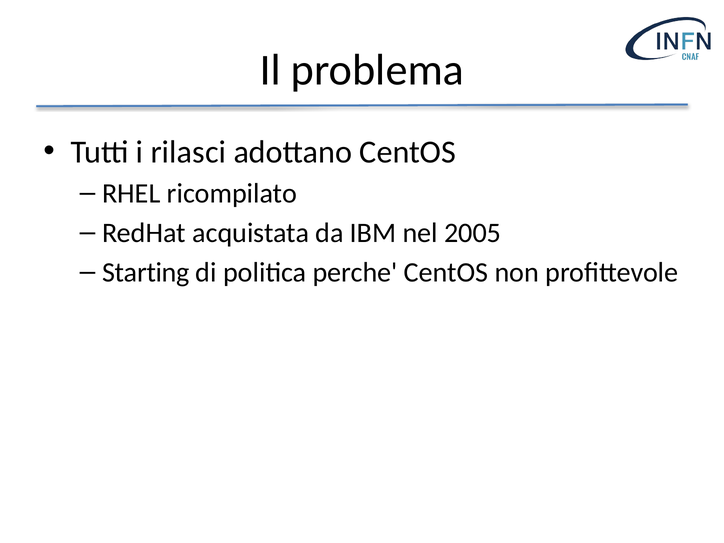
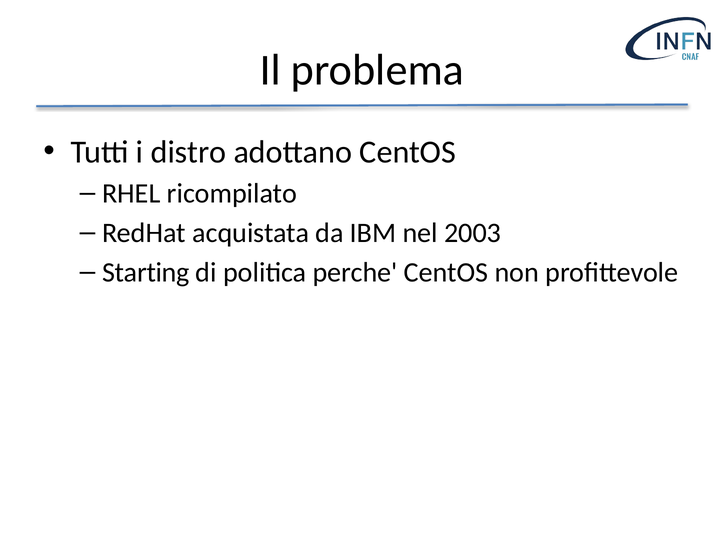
rilasci: rilasci -> distro (188, 152)
2005: 2005 -> 2003 (473, 233)
